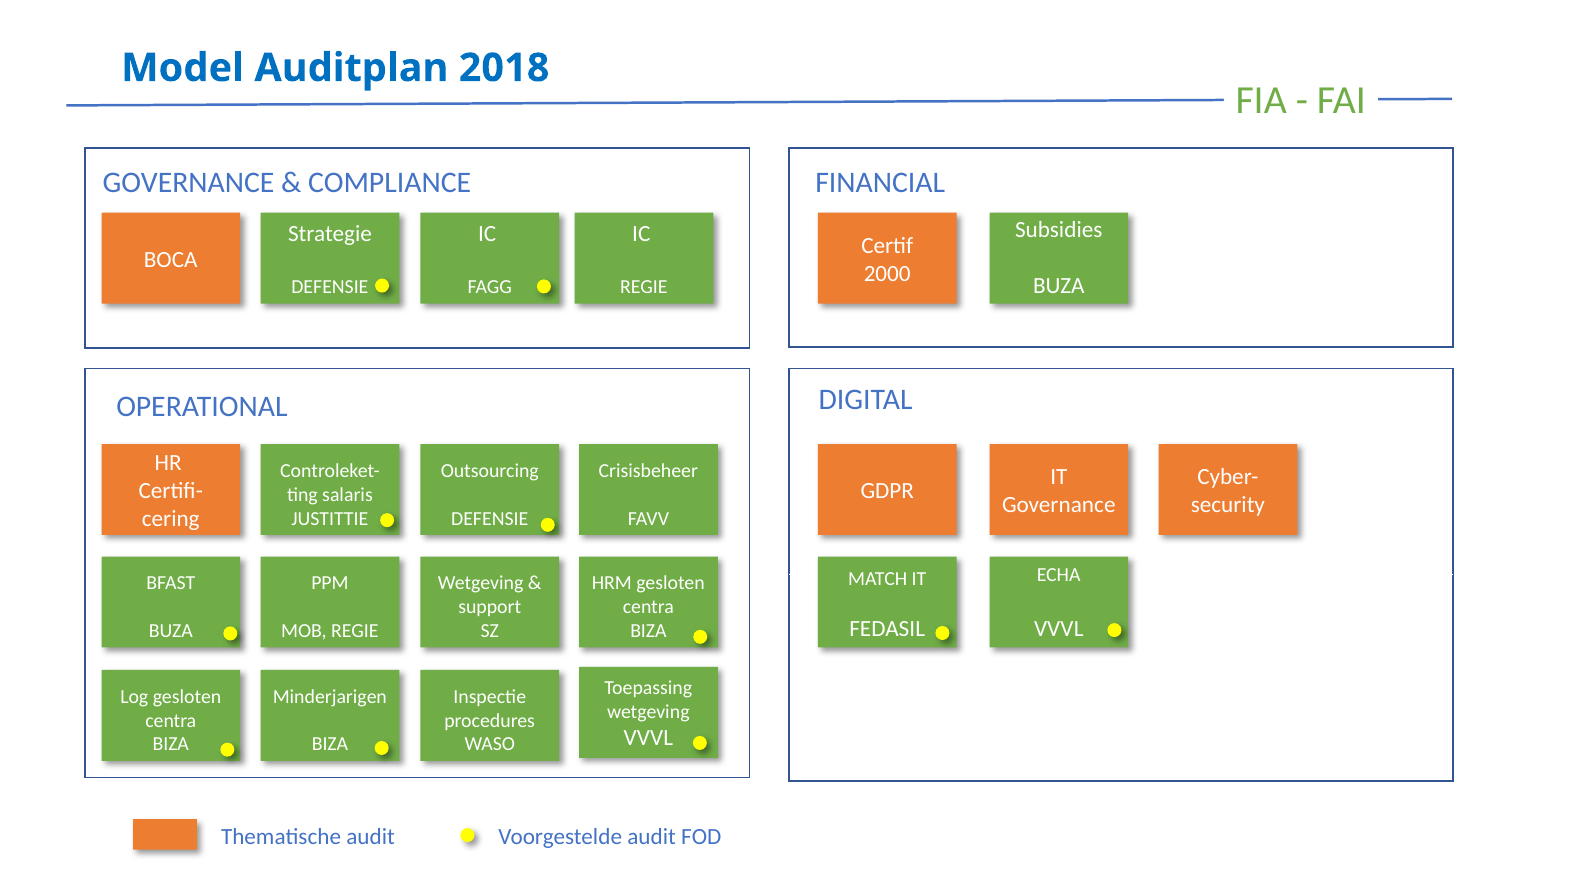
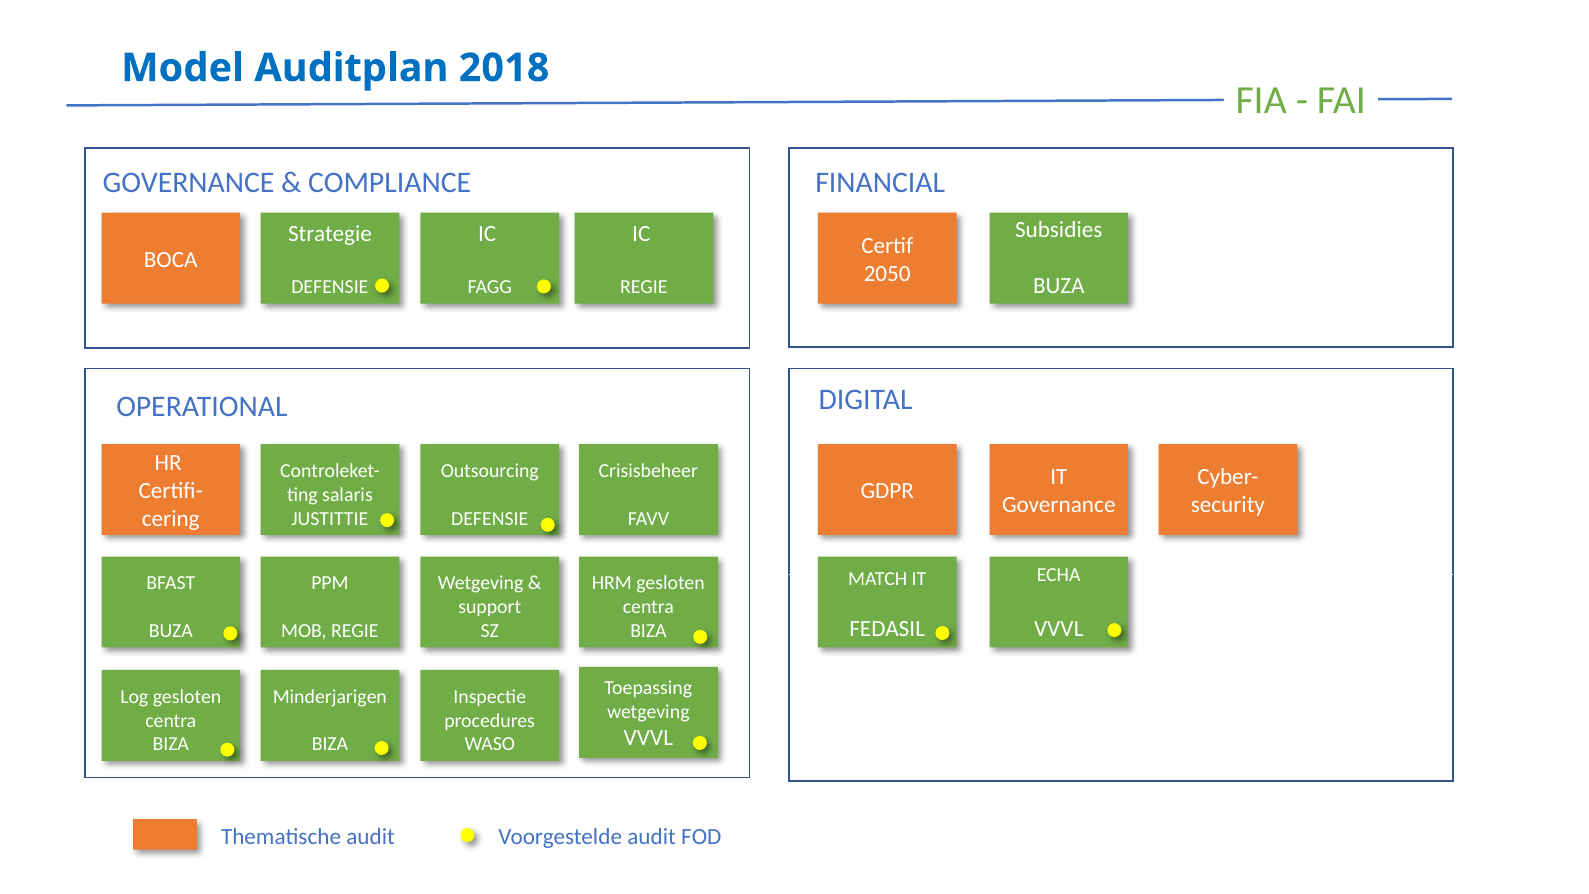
2000: 2000 -> 2050 (887, 274)
